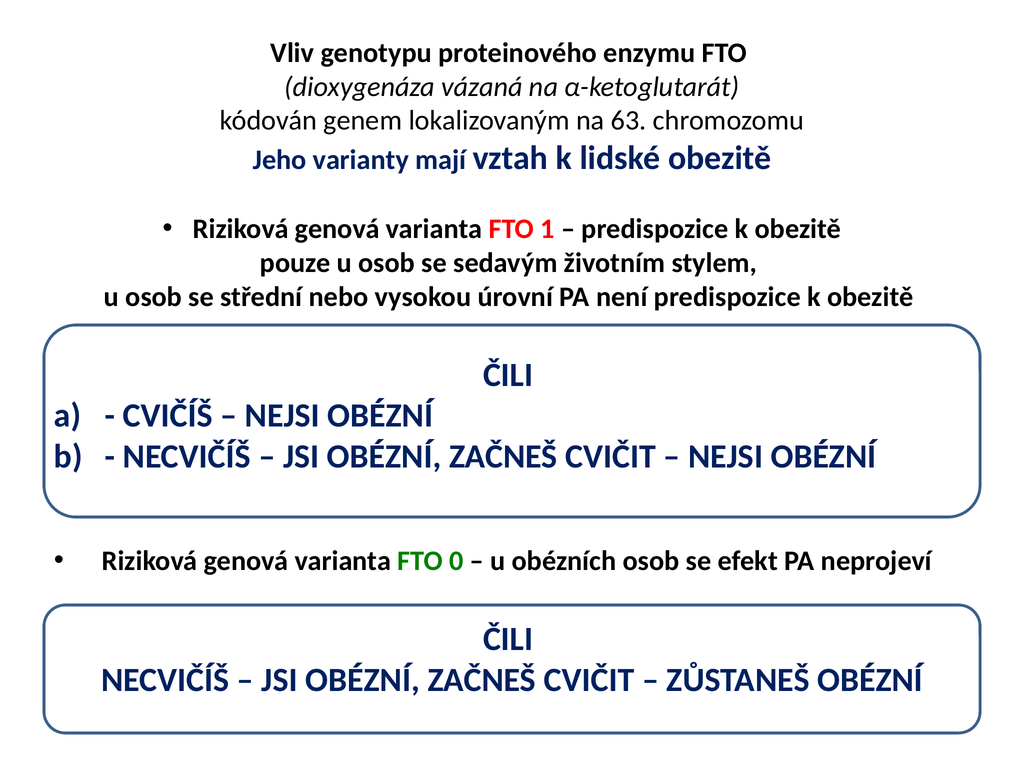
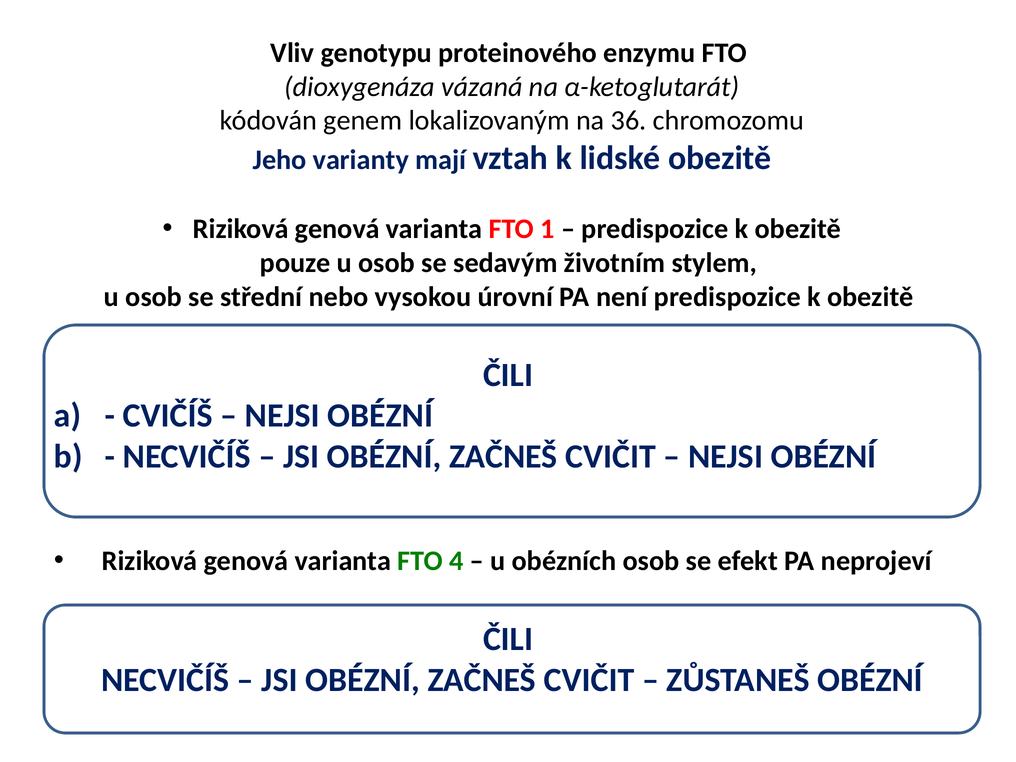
63: 63 -> 36 (629, 121)
0: 0 -> 4 (456, 561)
